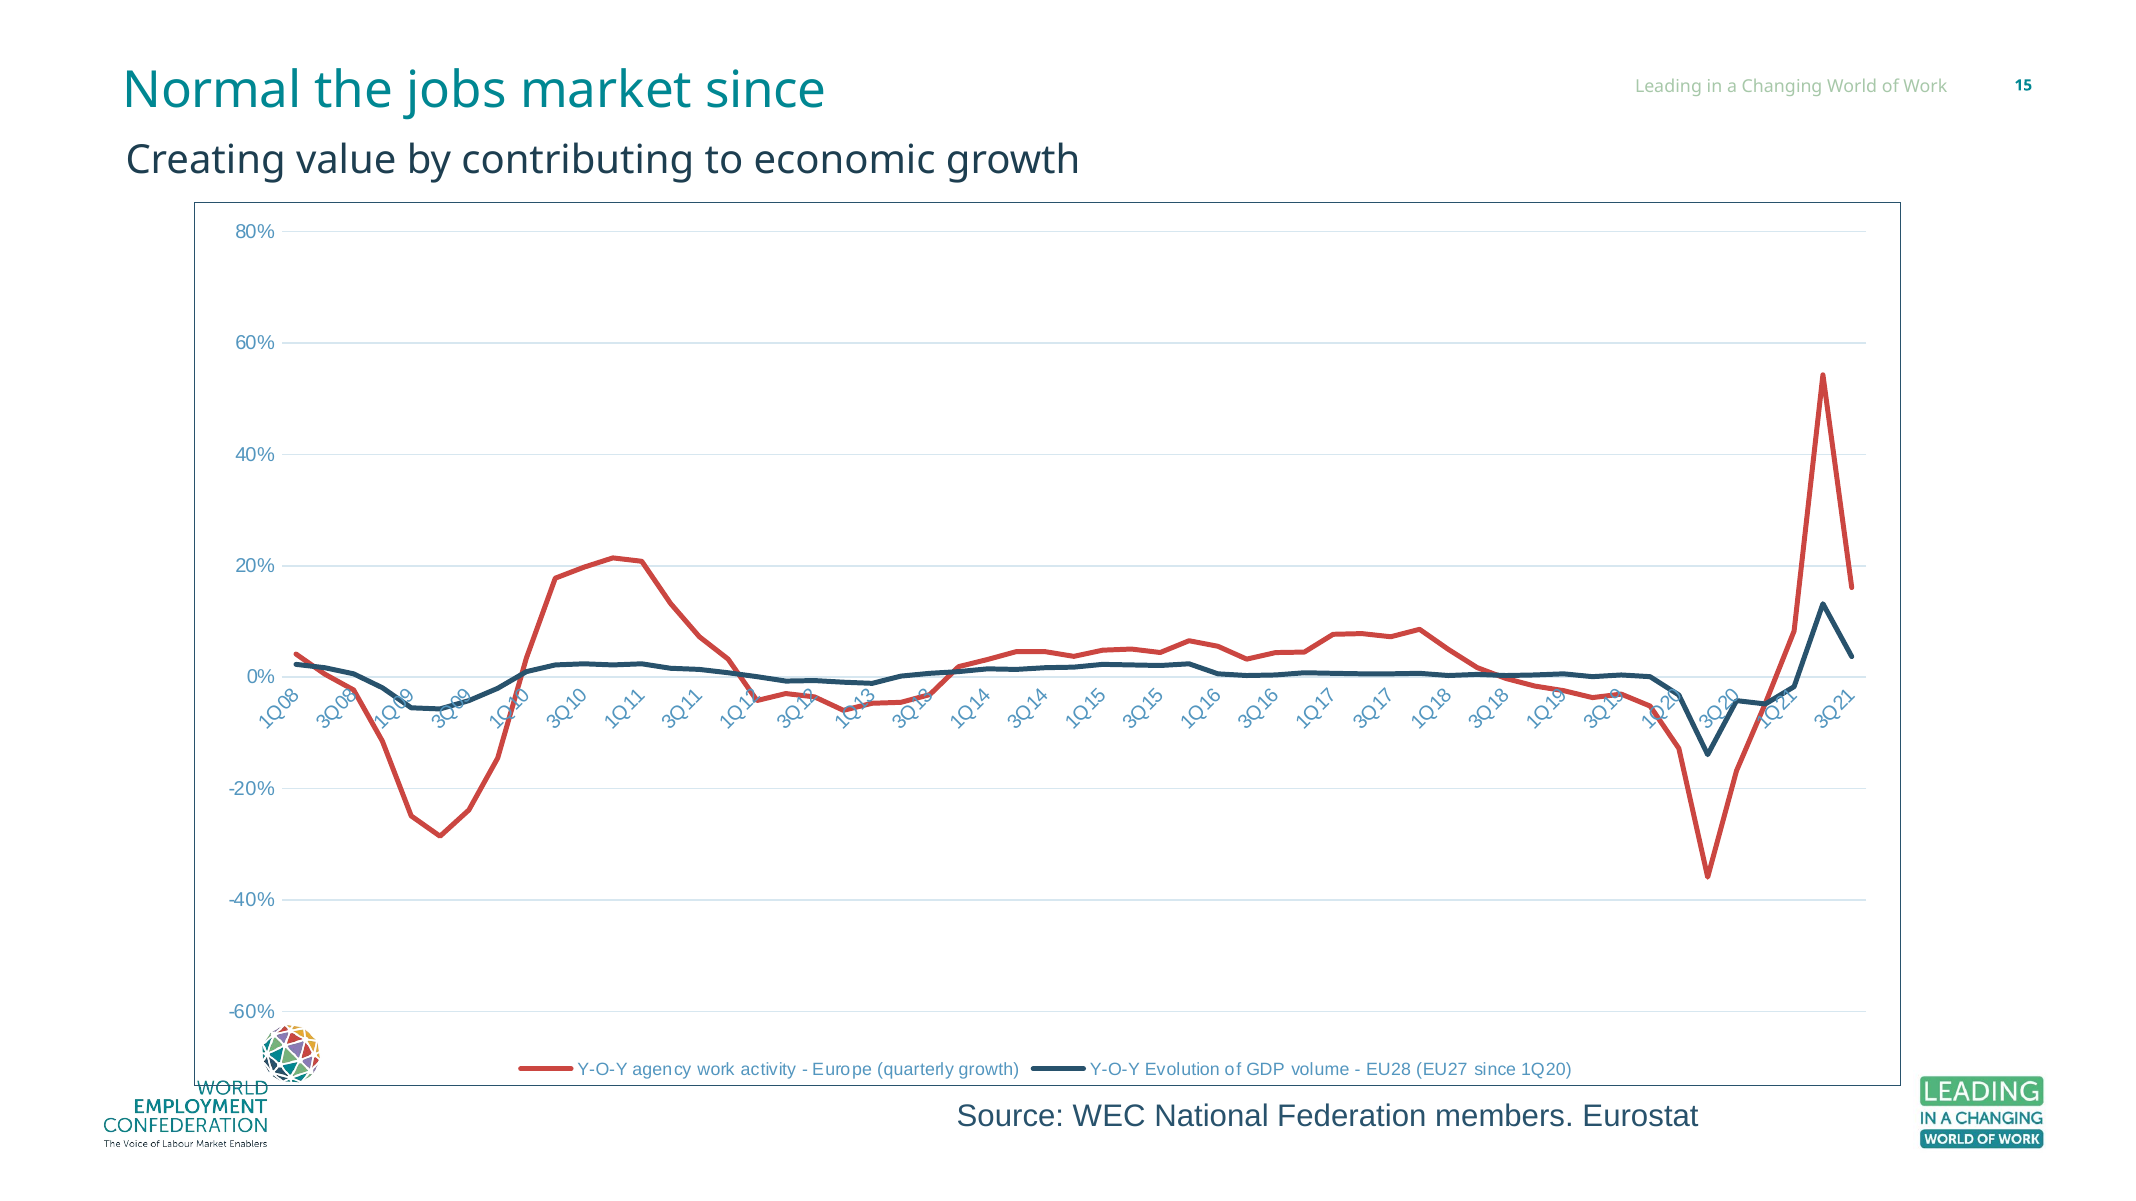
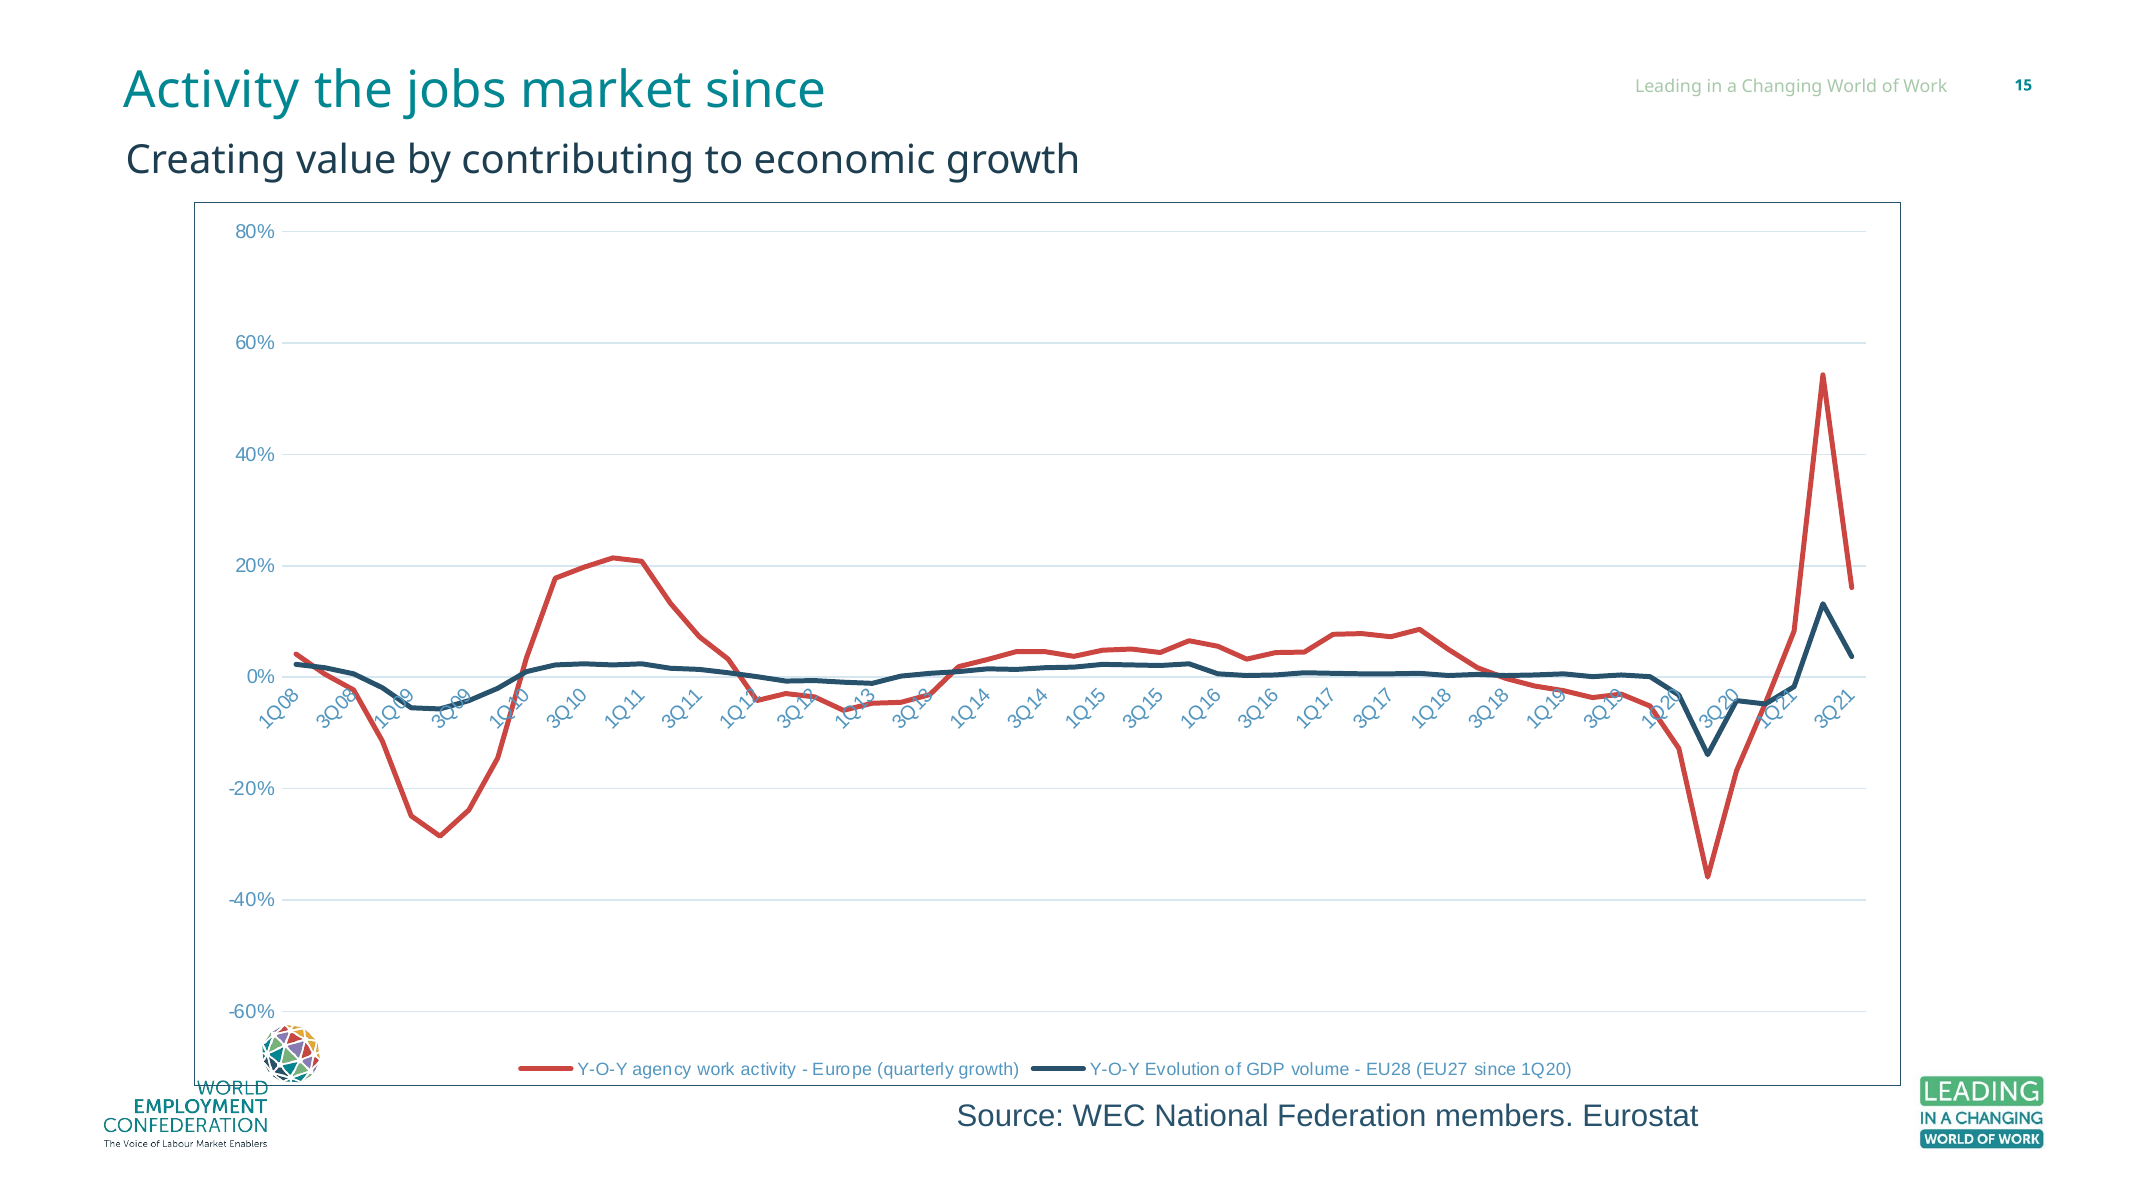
Normal: Normal -> Activity (212, 90)
